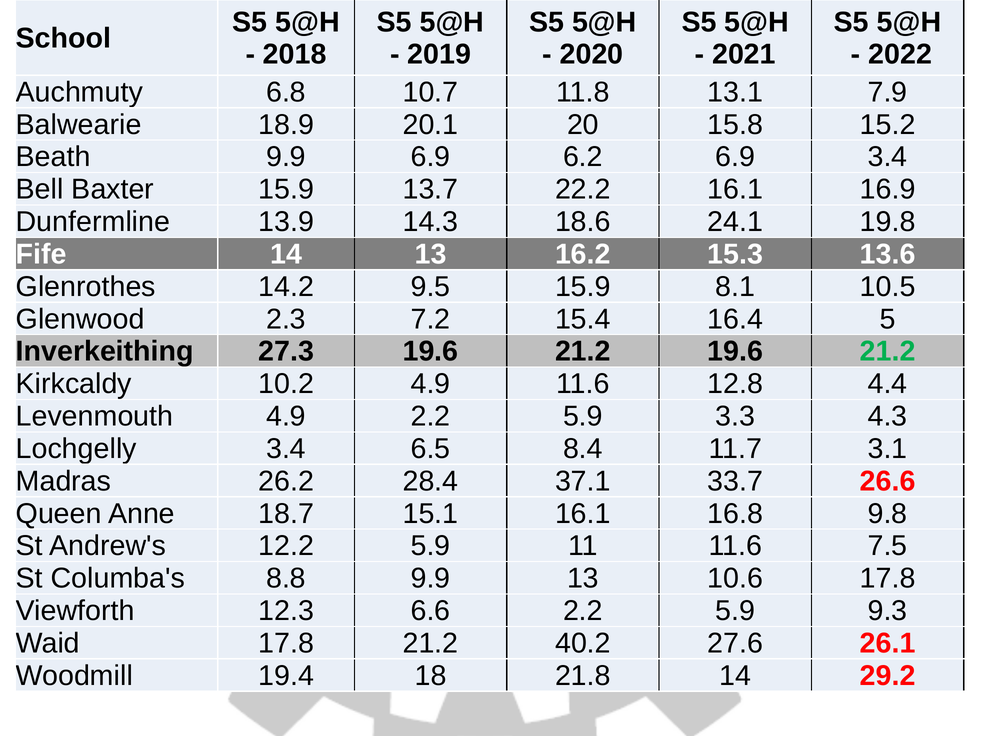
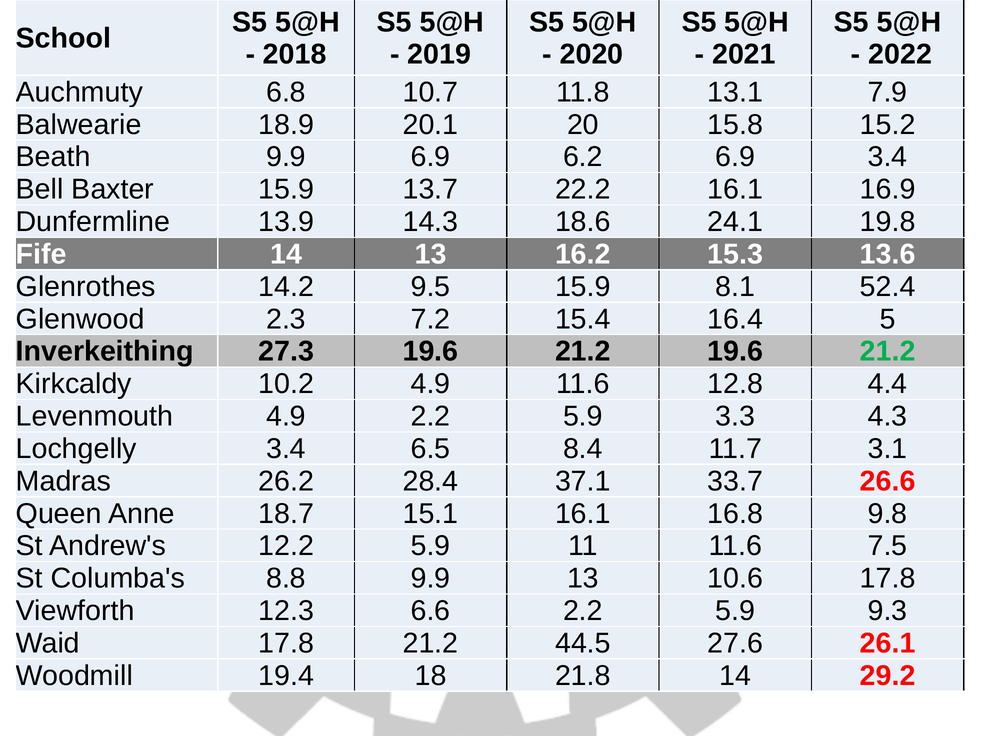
10.5: 10.5 -> 52.4 (888, 287)
40.2: 40.2 -> 44.5 (583, 643)
